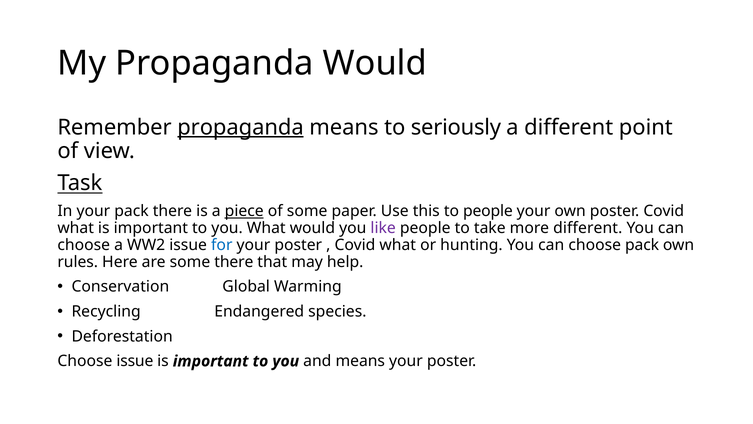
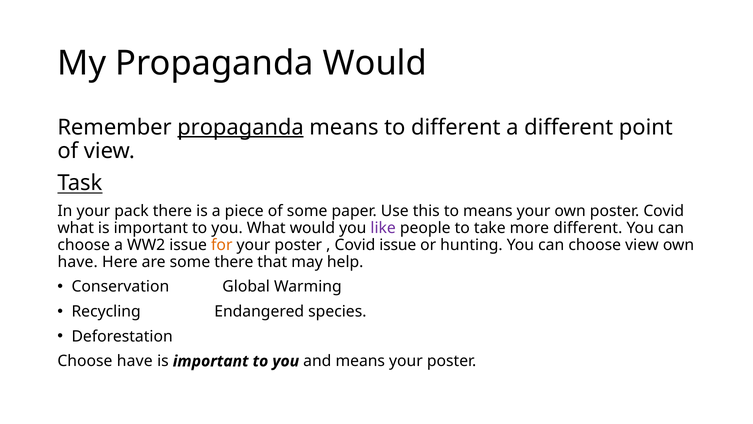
to seriously: seriously -> different (456, 127)
piece underline: present -> none (244, 211)
to people: people -> means (488, 211)
for colour: blue -> orange (222, 245)
what: what -> issue (398, 245)
choose pack: pack -> view (642, 245)
rules: rules -> have (78, 262)
Choose issue: issue -> have (135, 361)
